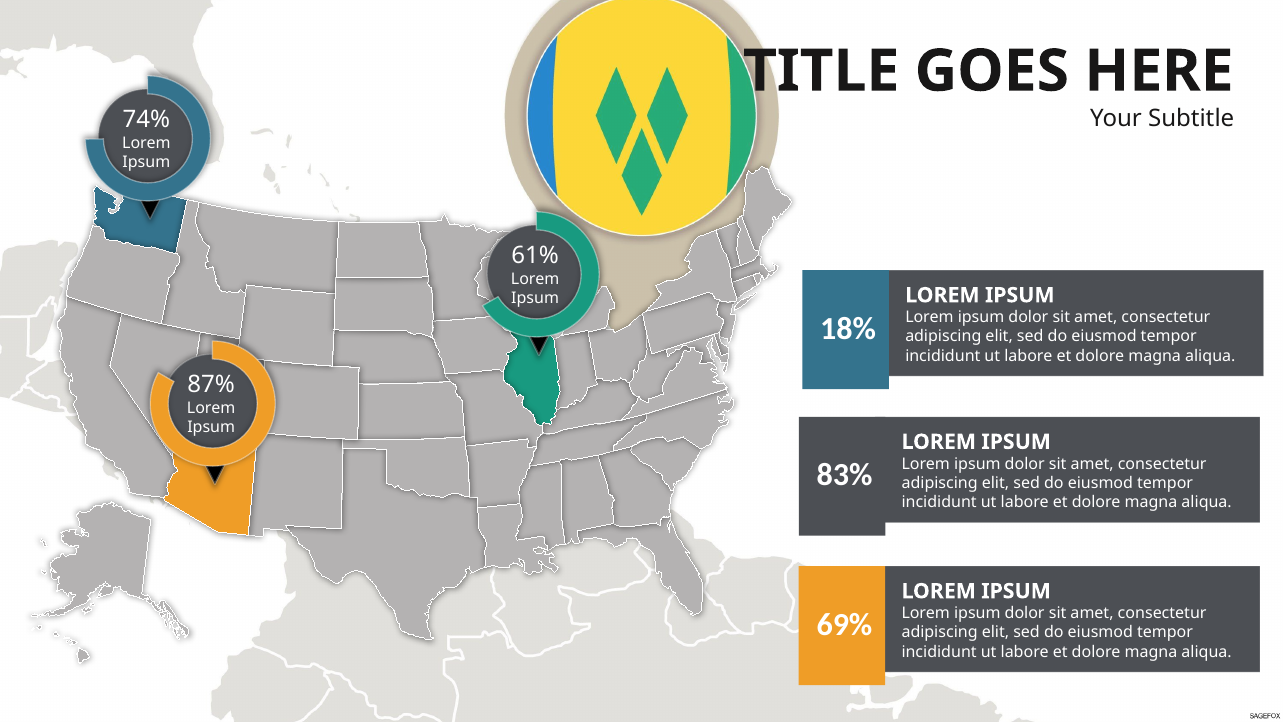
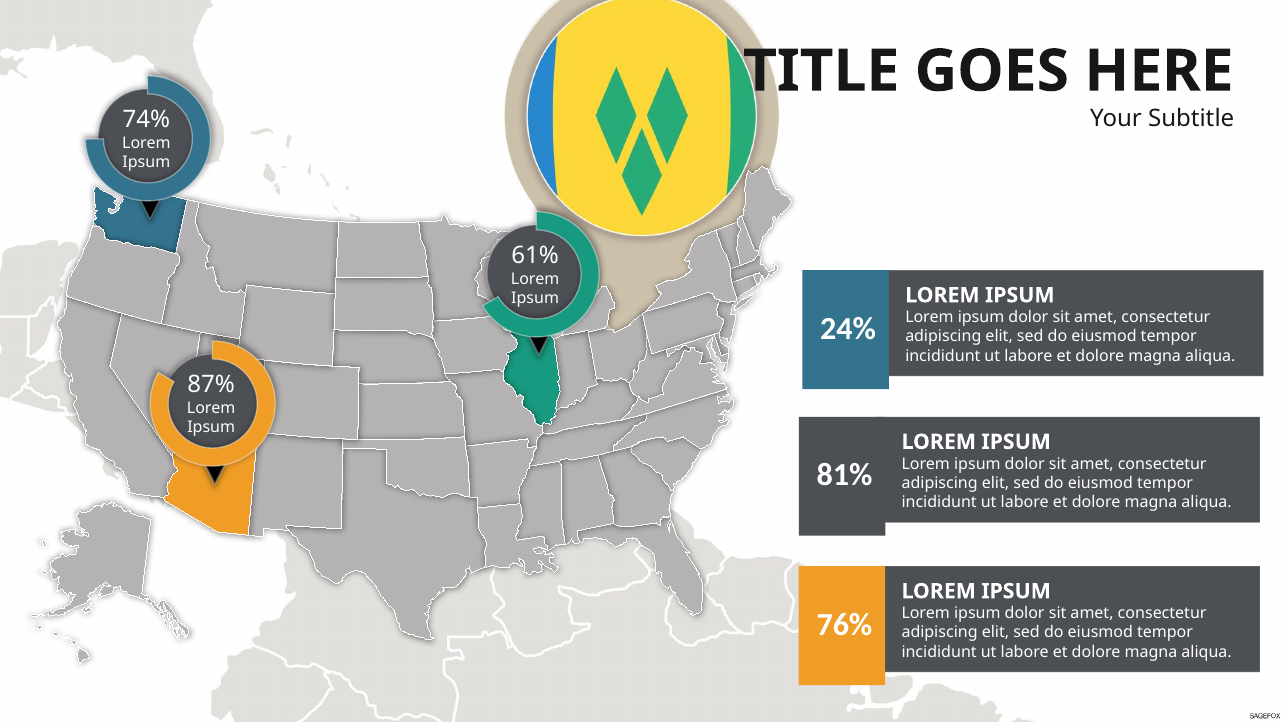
18%: 18% -> 24% (848, 328)
83%: 83% -> 81% (845, 475)
69%: 69% -> 76% (844, 624)
